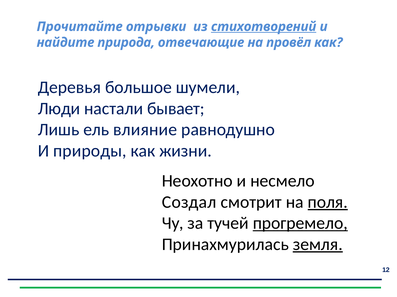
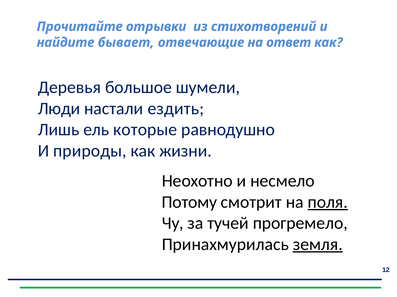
стихотворений underline: present -> none (264, 27)
природа: природа -> бывает (126, 43)
провёл: провёл -> ответ (289, 43)
бывает: бывает -> ездить (176, 109)
влияние: влияние -> которые (145, 130)
Создал: Создал -> Потому (189, 203)
прогремело underline: present -> none (300, 224)
